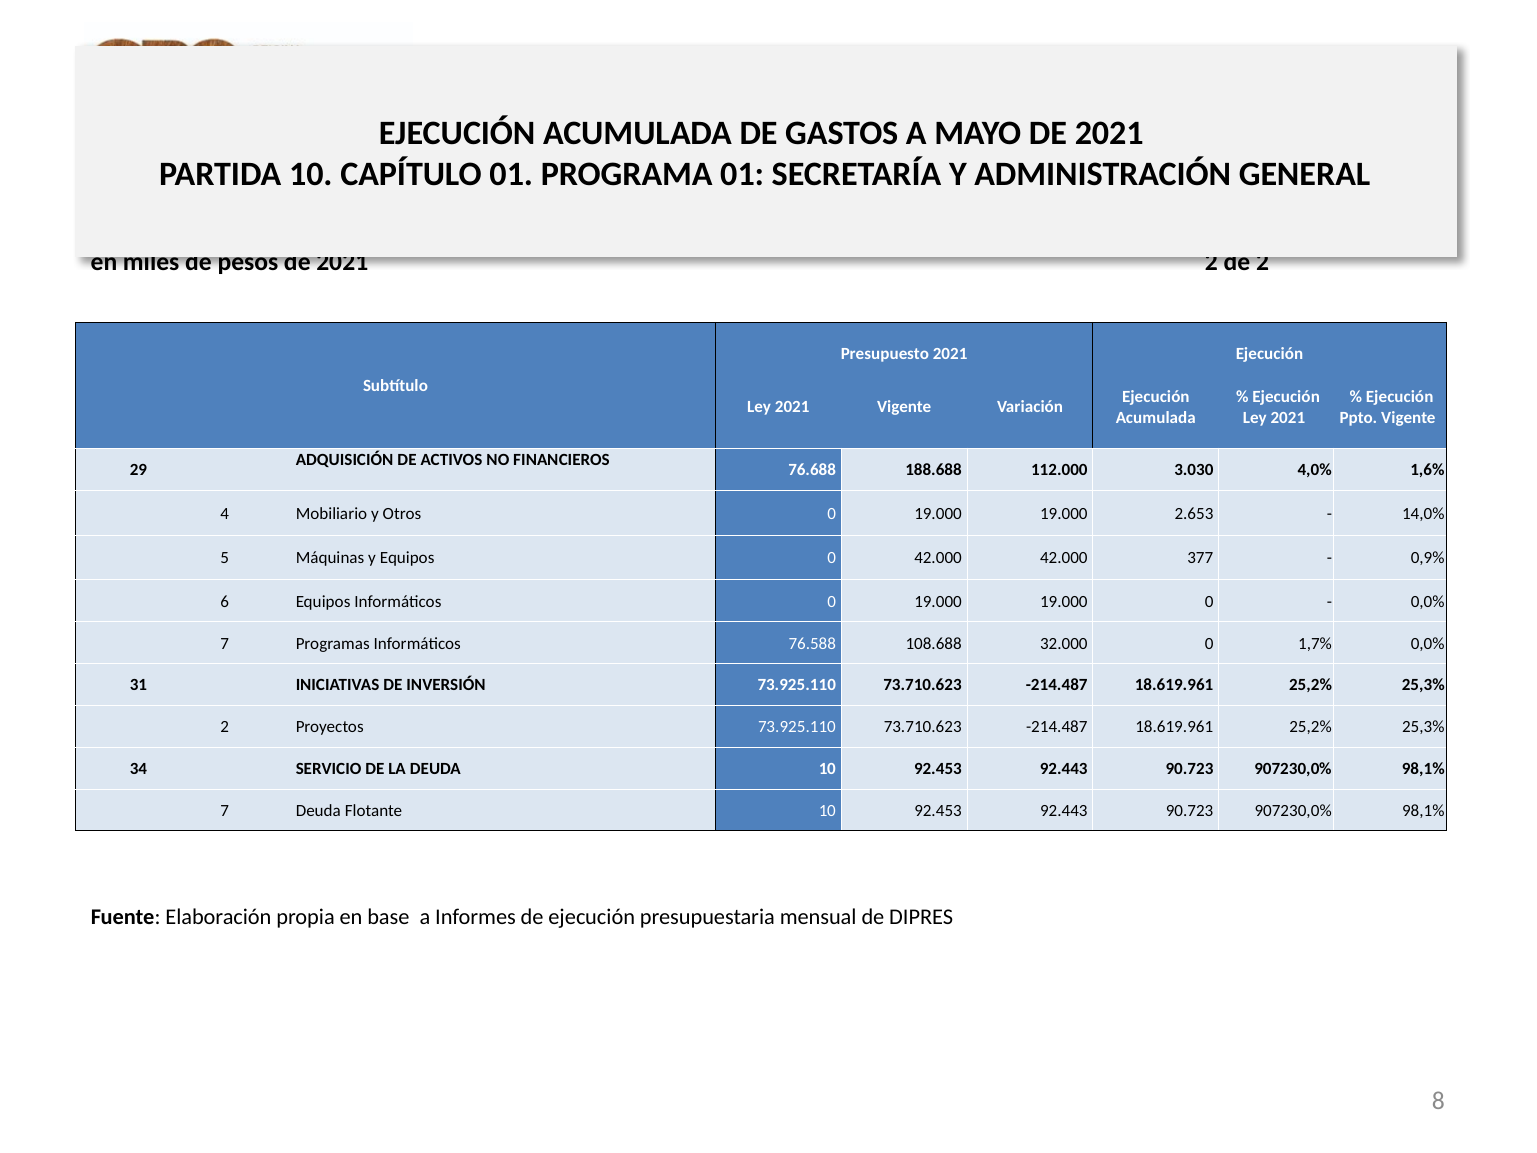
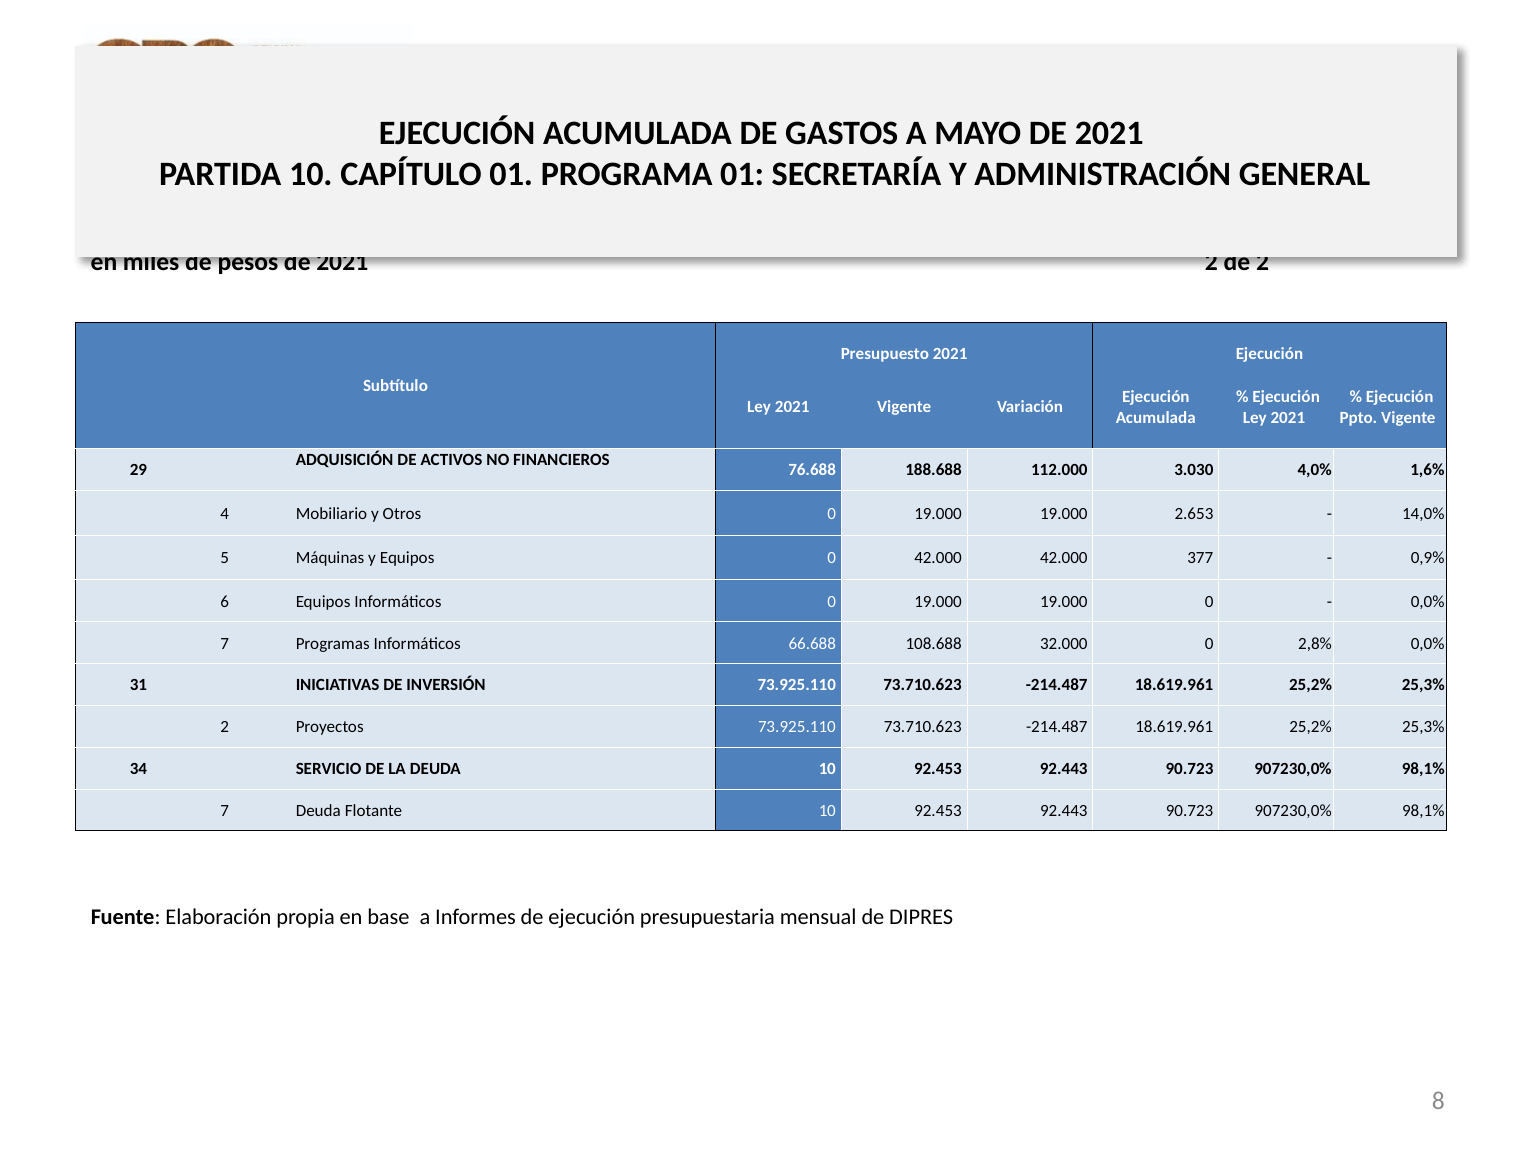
76.588: 76.588 -> 66.688 (812, 643)
1,7%: 1,7% -> 2,8% (1315, 643)
